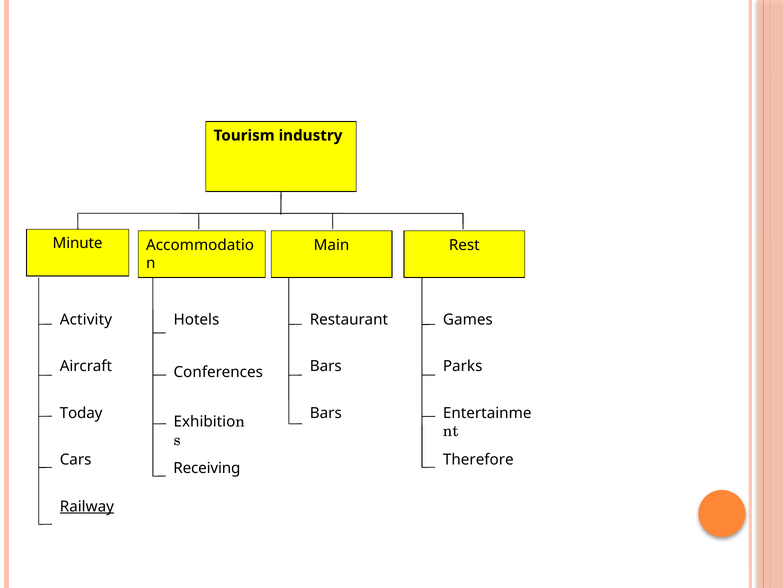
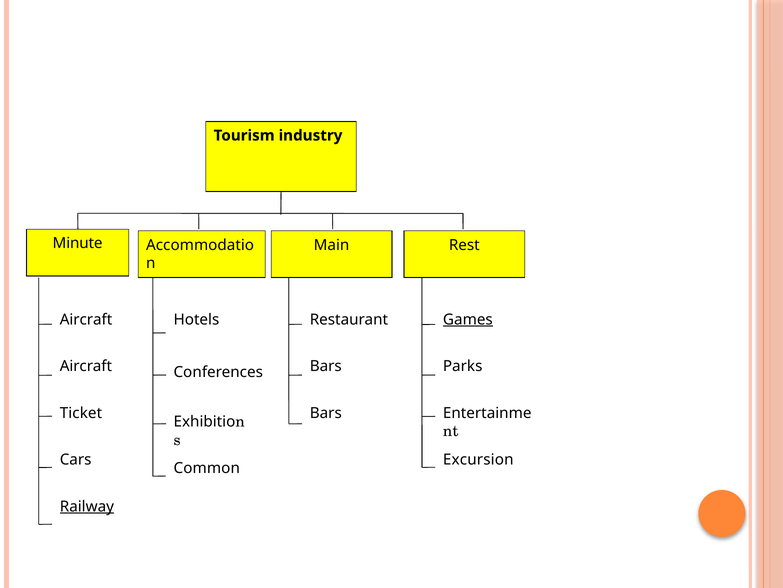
Activity: Activity -> Aircraft (86, 319)
Games underline: none -> present (468, 319)
Today: Today -> Ticket (81, 412)
Therefore: Therefore -> Excursion (478, 459)
Receiving: Receiving -> Common (207, 468)
